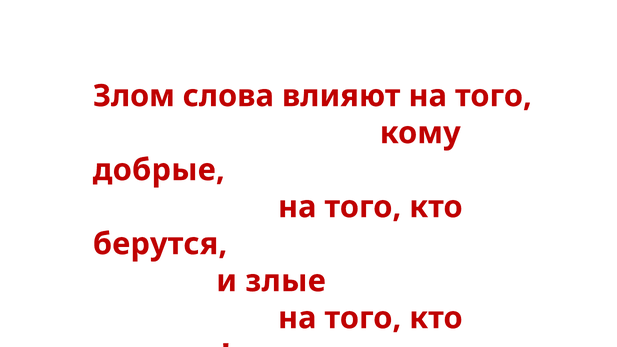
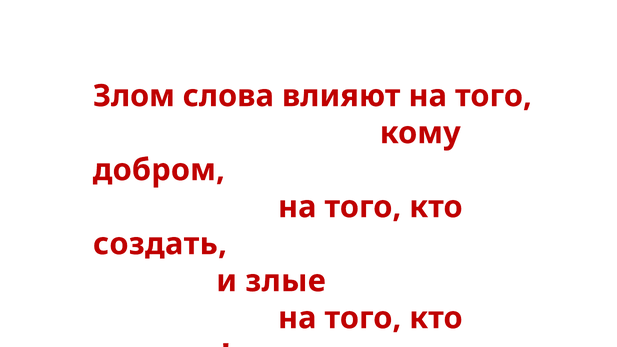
добрые: добрые -> добром (159, 170)
берутся: берутся -> создать (160, 244)
